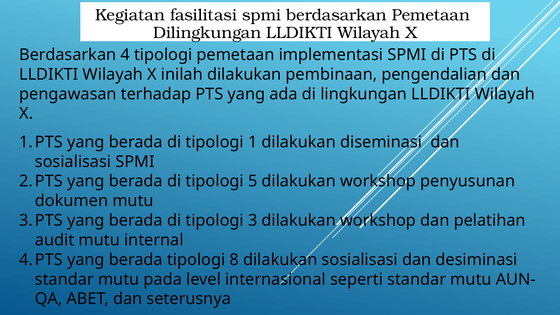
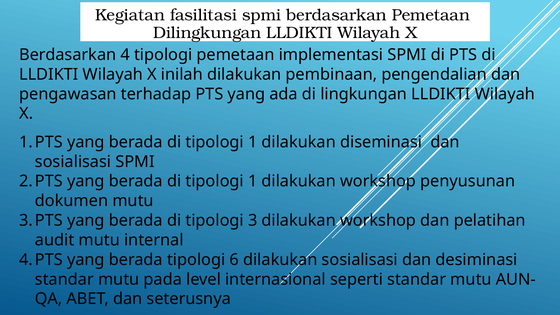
5: 5 -> 1 (253, 181)
8: 8 -> 6 (234, 260)
